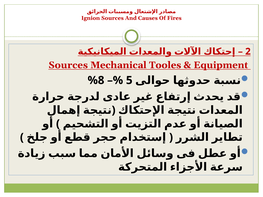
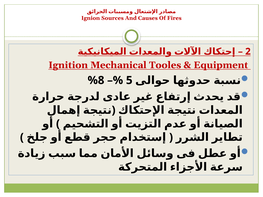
Sources: Sources -> Ignition (68, 65)
